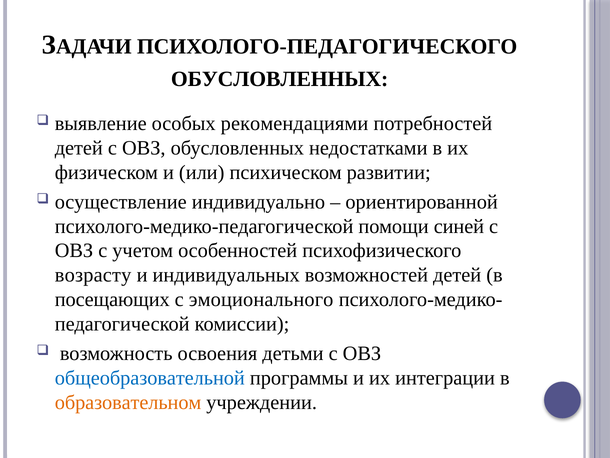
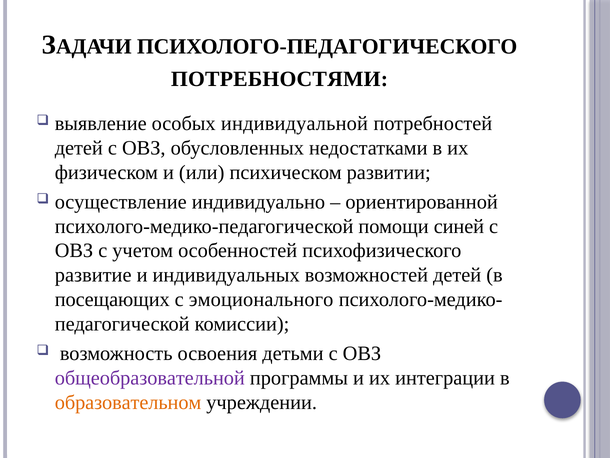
ОБУСЛОВЛЕННЫХ: ОБУСЛОВЛЕННЫХ -> ПОТРЕБНОСТЯМИ (279, 79)
рекомендациями: рекомендациями -> индивидуальной (294, 123)
возрасту: возрасту -> развитие (93, 275)
общеобразовательной colour: blue -> purple (150, 378)
